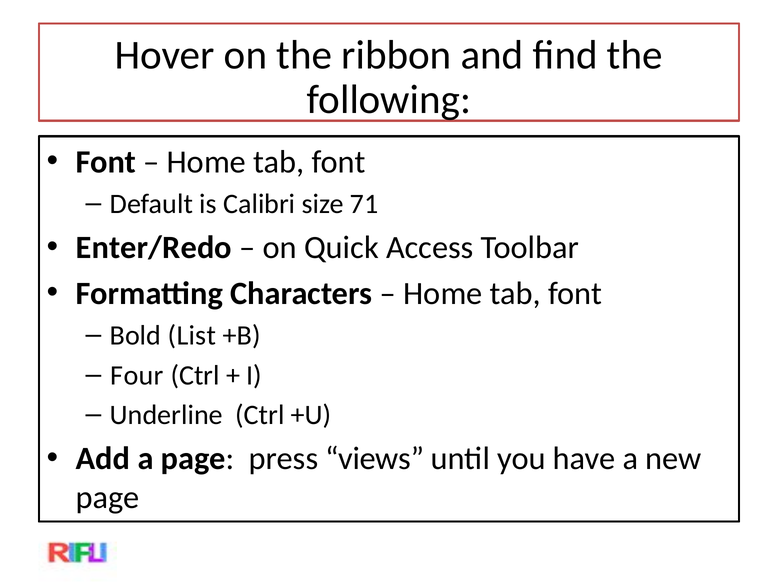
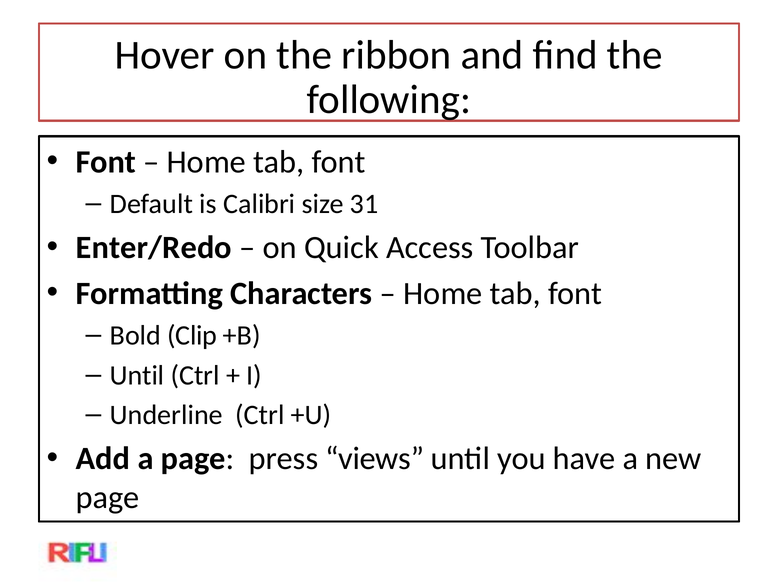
71: 71 -> 31 (364, 204)
List: List -> Clip (192, 335)
Four: Four -> Until (137, 375)
